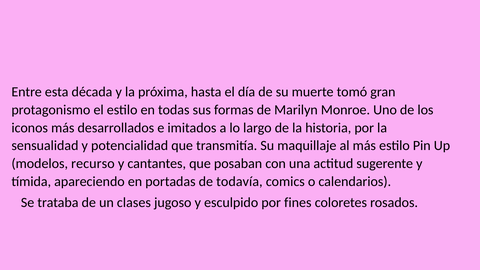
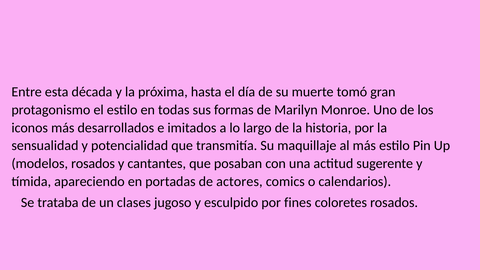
modelos recurso: recurso -> rosados (93, 164)
todavía: todavía -> actores (239, 182)
